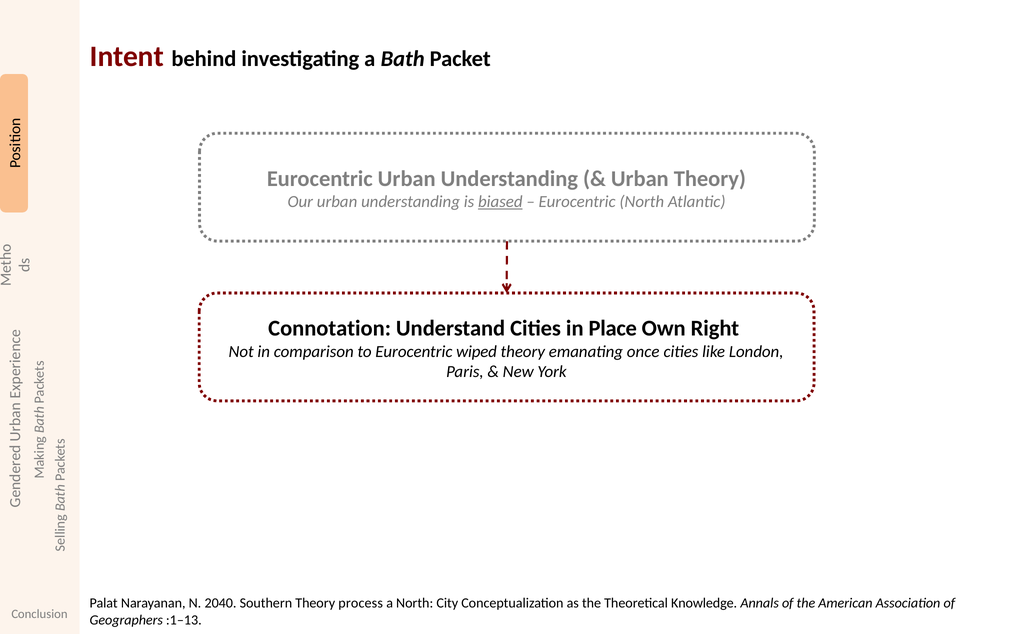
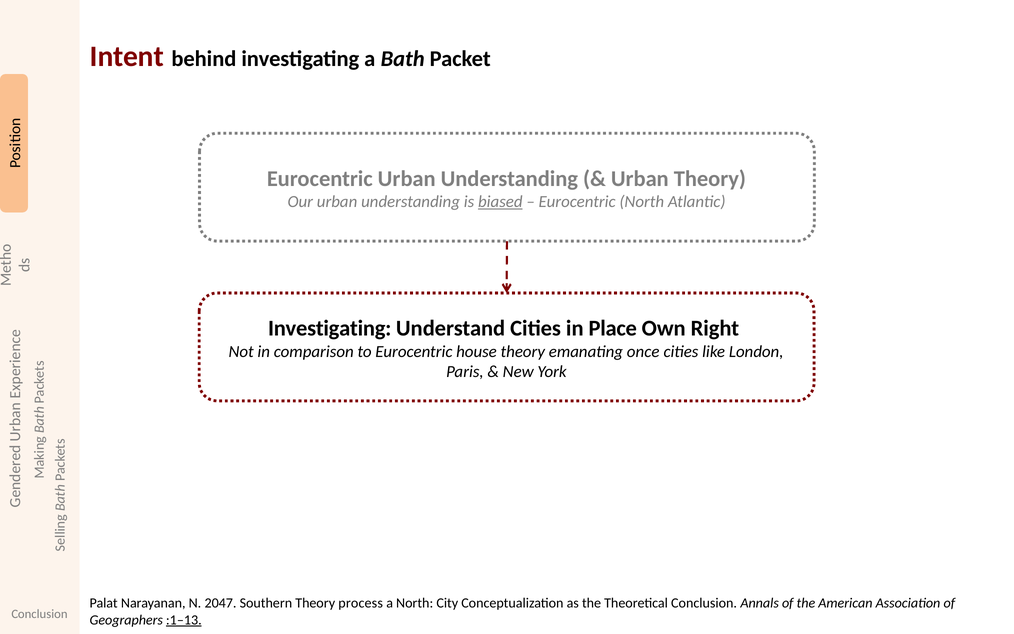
Connotation: Connotation -> Investigating (330, 328)
wiped: wiped -> house (476, 351)
2040: 2040 -> 2047 (221, 603)
Theoretical Knowledge: Knowledge -> Conclusion (704, 603)
:1–13 underline: none -> present (184, 620)
